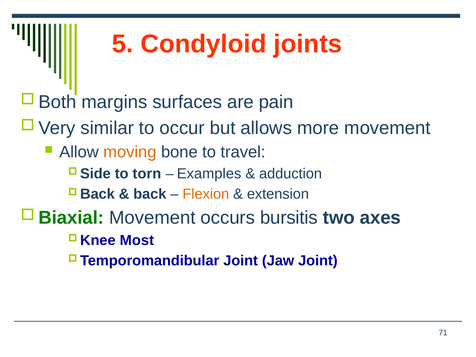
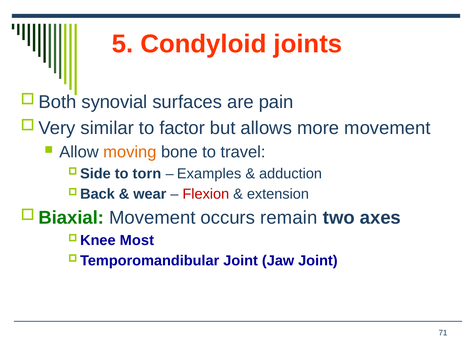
margins: margins -> synovial (115, 102)
occur: occur -> factor (182, 128)
back: back -> wear (150, 194)
Flexion colour: orange -> red (206, 194)
bursitis: bursitis -> remain (289, 218)
